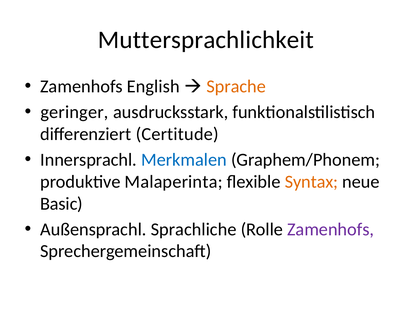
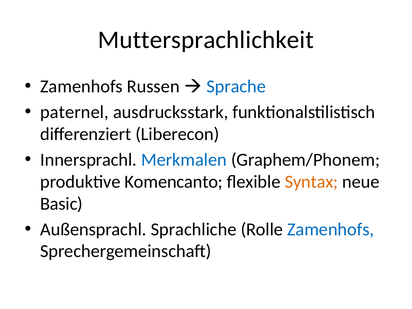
English: English -> Russen (153, 86)
Sprache colour: orange -> blue (236, 86)
geringer: geringer -> paternel (75, 112)
Certitude: Certitude -> Liberecon (177, 134)
Malaperinta: Malaperinta -> Komencanto (174, 182)
Zamenhofs colour: purple -> blue (331, 229)
